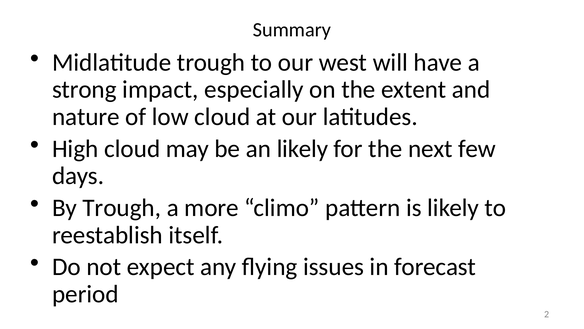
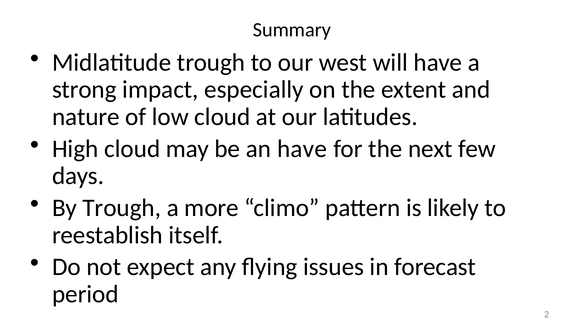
an likely: likely -> have (302, 149)
